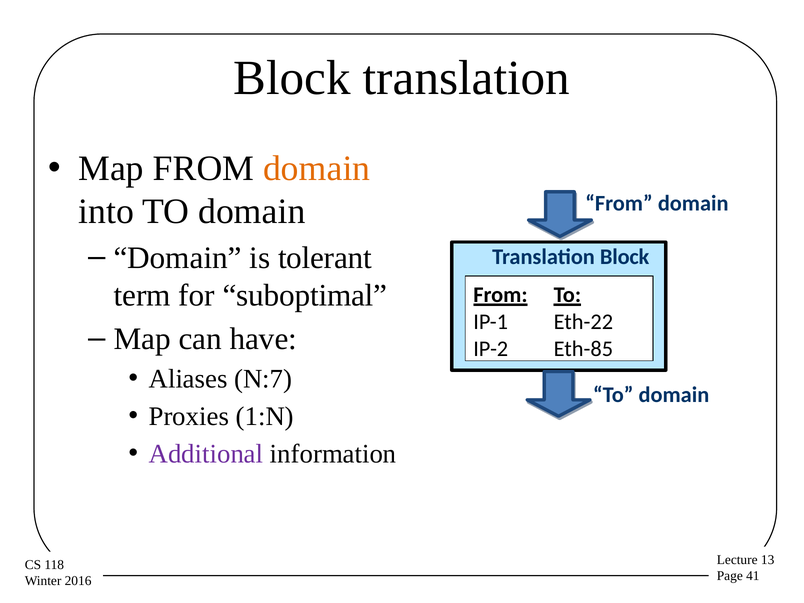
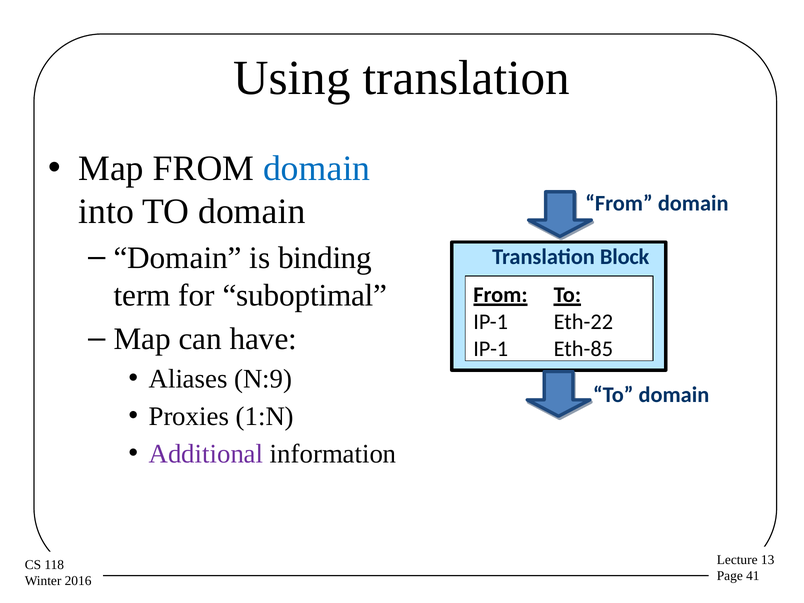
Block: Block -> Using (292, 78)
domain colour: orange -> blue (317, 169)
tolerant: tolerant -> binding (325, 258)
IP-2: IP-2 -> IP-1 (491, 349)
N:7: N:7 -> N:9 (263, 379)
